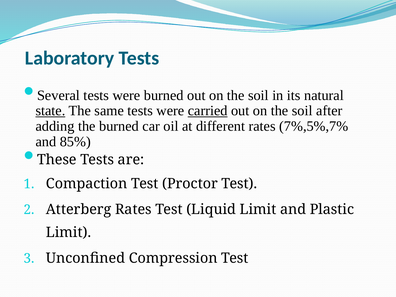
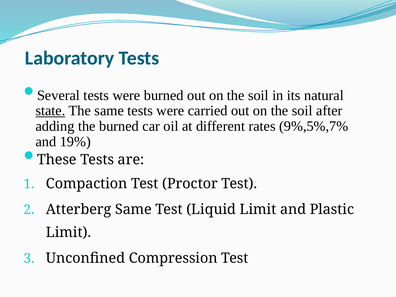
carried underline: present -> none (208, 111)
7%,5%,7%: 7%,5%,7% -> 9%,5%,7% (314, 126)
85%: 85% -> 19% (75, 142)
Atterberg Rates: Rates -> Same (133, 209)
